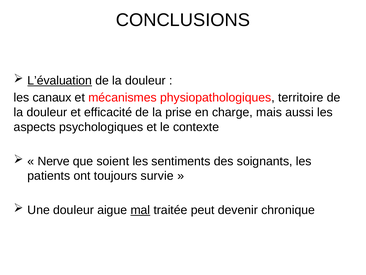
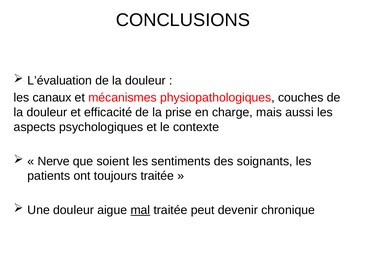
L’évaluation underline: present -> none (60, 80)
territoire: territoire -> couches (301, 98)
toujours survie: survie -> traitée (157, 176)
